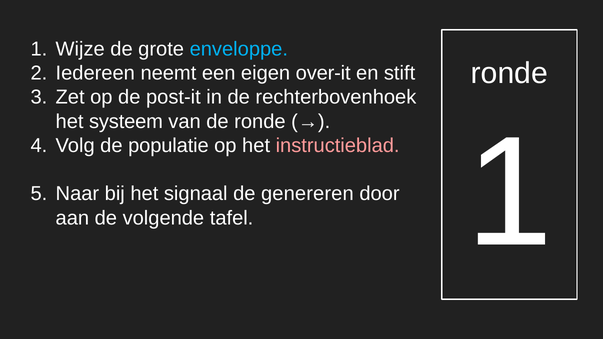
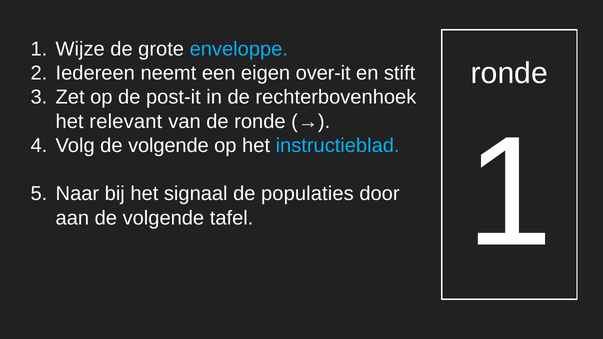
systeem: systeem -> relevant (126, 122)
Volg de populatie: populatie -> volgende (168, 146)
instructieblad colour: pink -> light blue (338, 146)
genereren: genereren -> populaties (307, 194)
